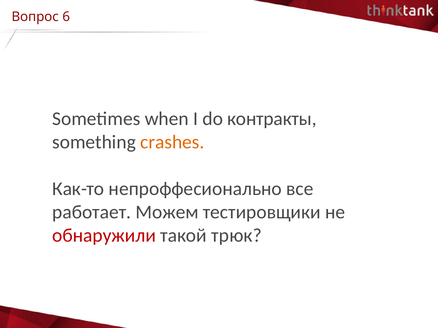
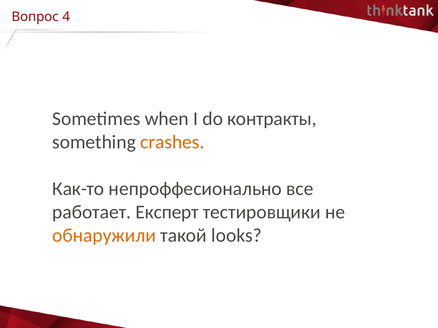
6: 6 -> 4 (66, 17)
Можем: Можем -> Експерт (167, 212)
обнаружили colour: red -> orange (104, 236)
трюк: трюк -> looks (237, 236)
